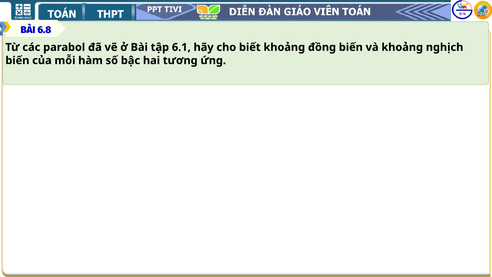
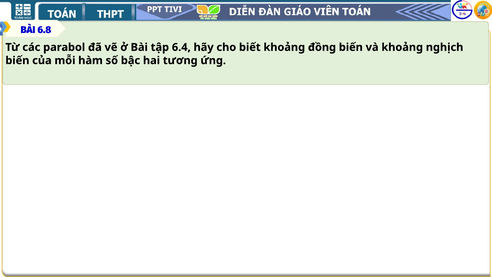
6.1: 6.1 -> 6.4 (181, 47)
